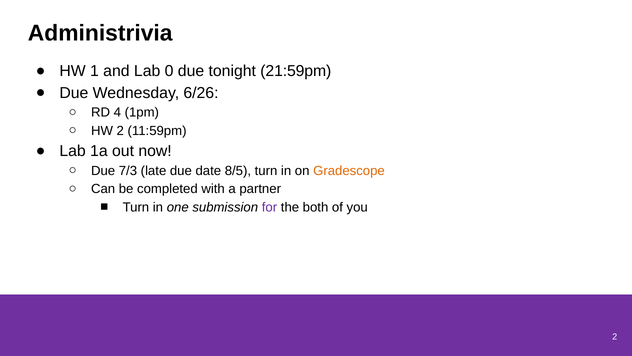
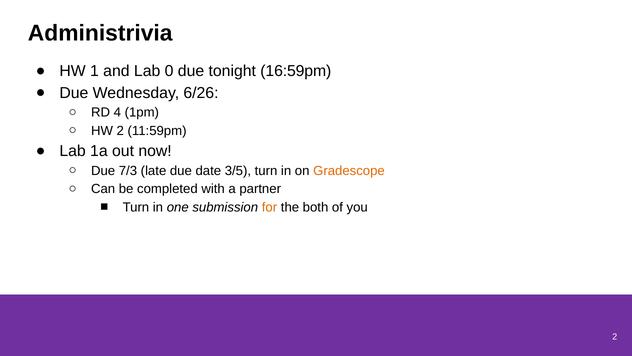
21:59pm: 21:59pm -> 16:59pm (296, 71)
8/5: 8/5 -> 3/5 (238, 171)
for colour: purple -> orange (269, 207)
